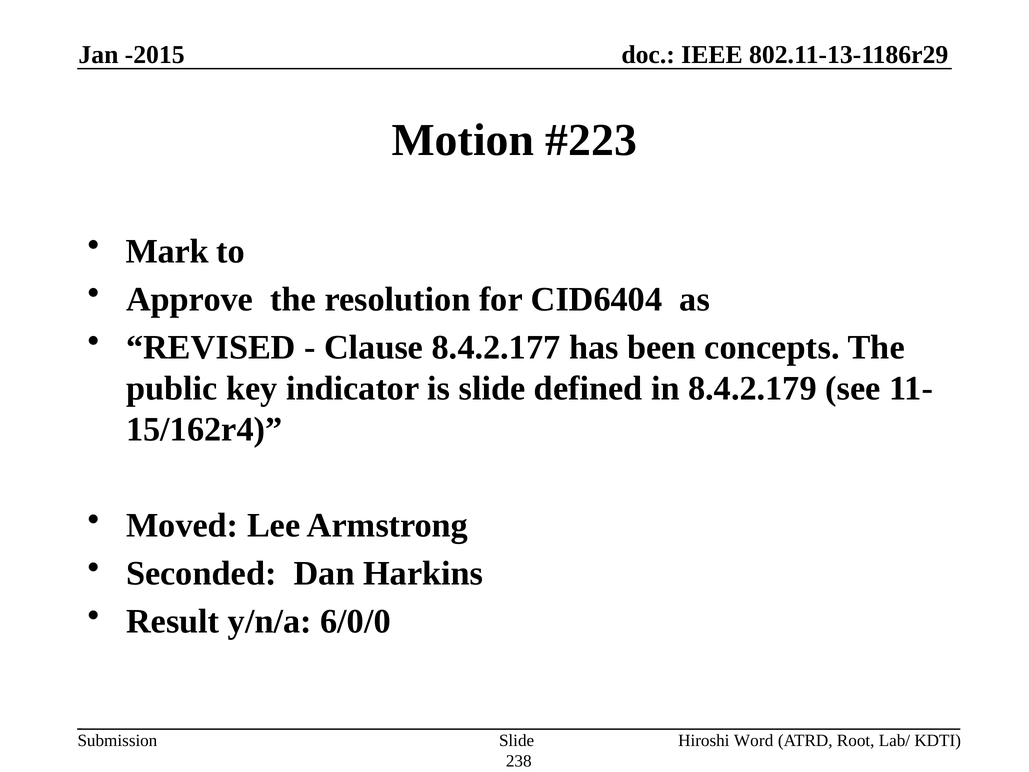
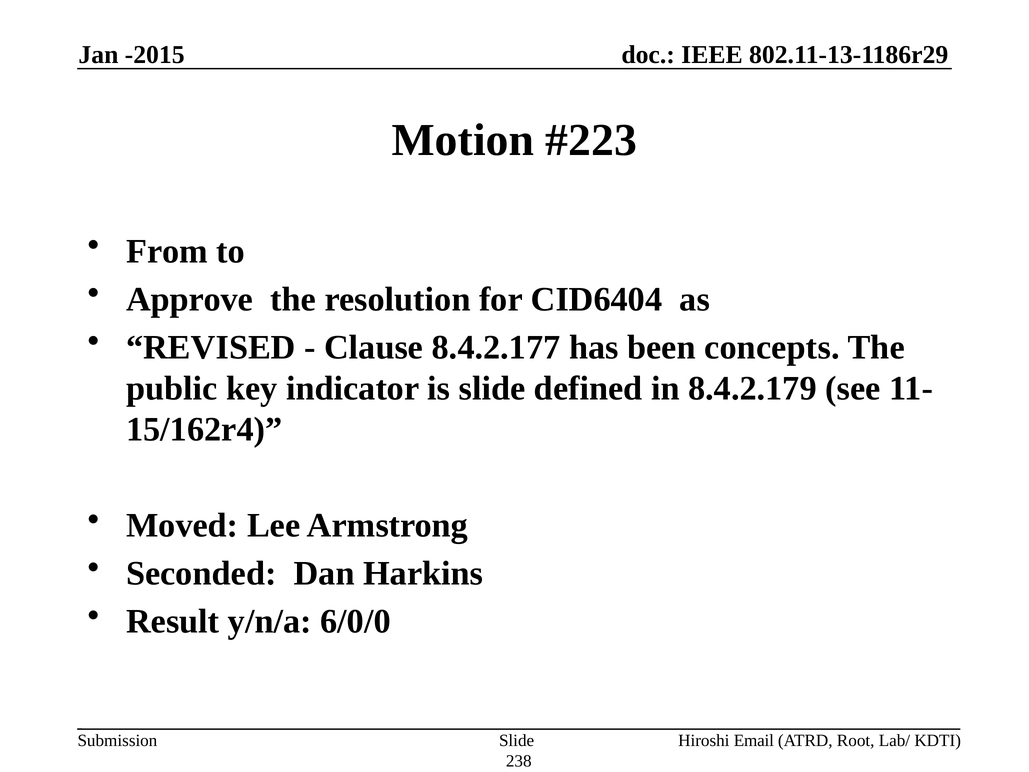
Mark: Mark -> From (167, 251)
Word: Word -> Email (754, 740)
